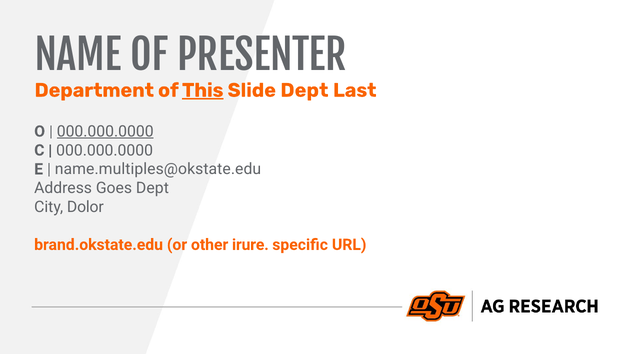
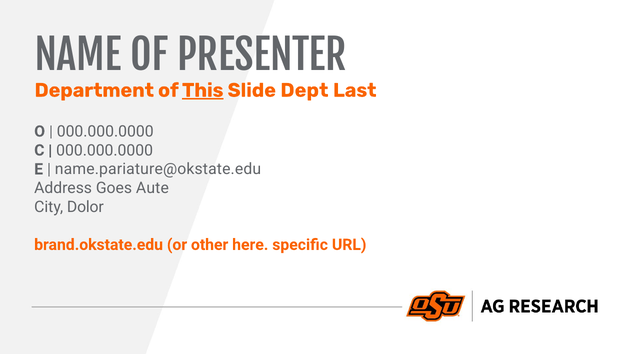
000.000.0000 underline: present -> none (105, 132)
name.multiples@okstate.edu: name.multiples@okstate.edu -> name.pariature@okstate.edu (158, 169)
Goes Dept: Dept -> Aute (152, 188)
irure: irure -> here (250, 245)
